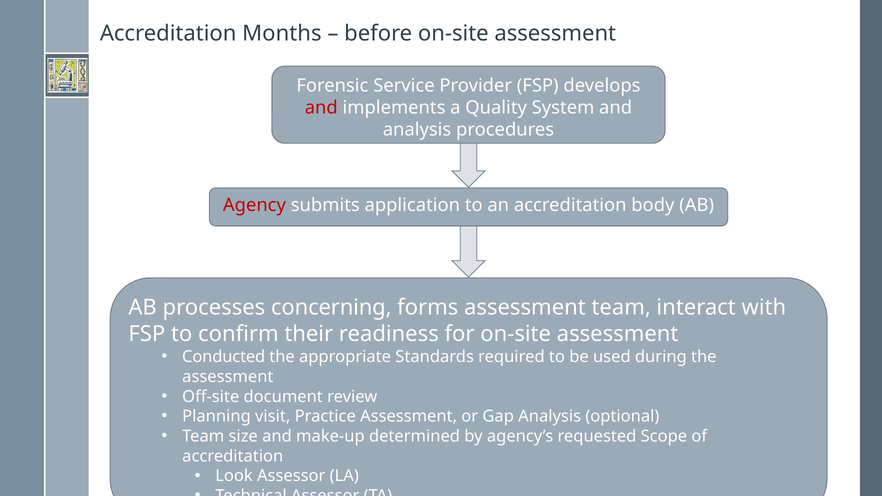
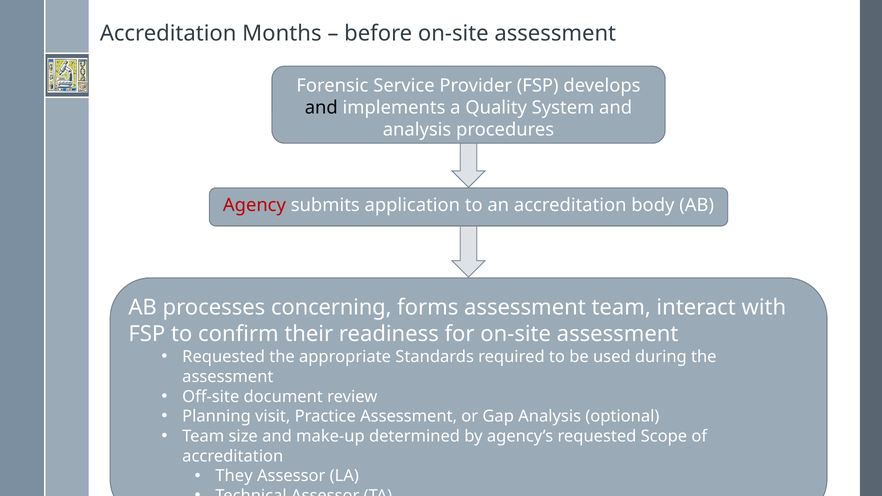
and colour: red -> black (321, 108)
Conducted: Conducted -> Requested (224, 357)
Look: Look -> They (234, 476)
